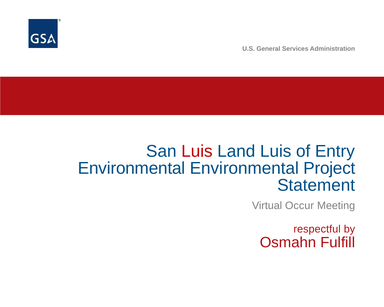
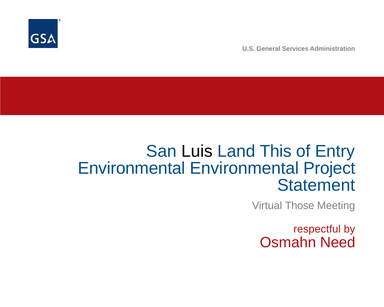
Luis colour: red -> black (197, 151)
Land Luis: Luis -> This (276, 151)
Occur: Occur -> Those (300, 206)
Fulfill: Fulfill -> Need (338, 243)
